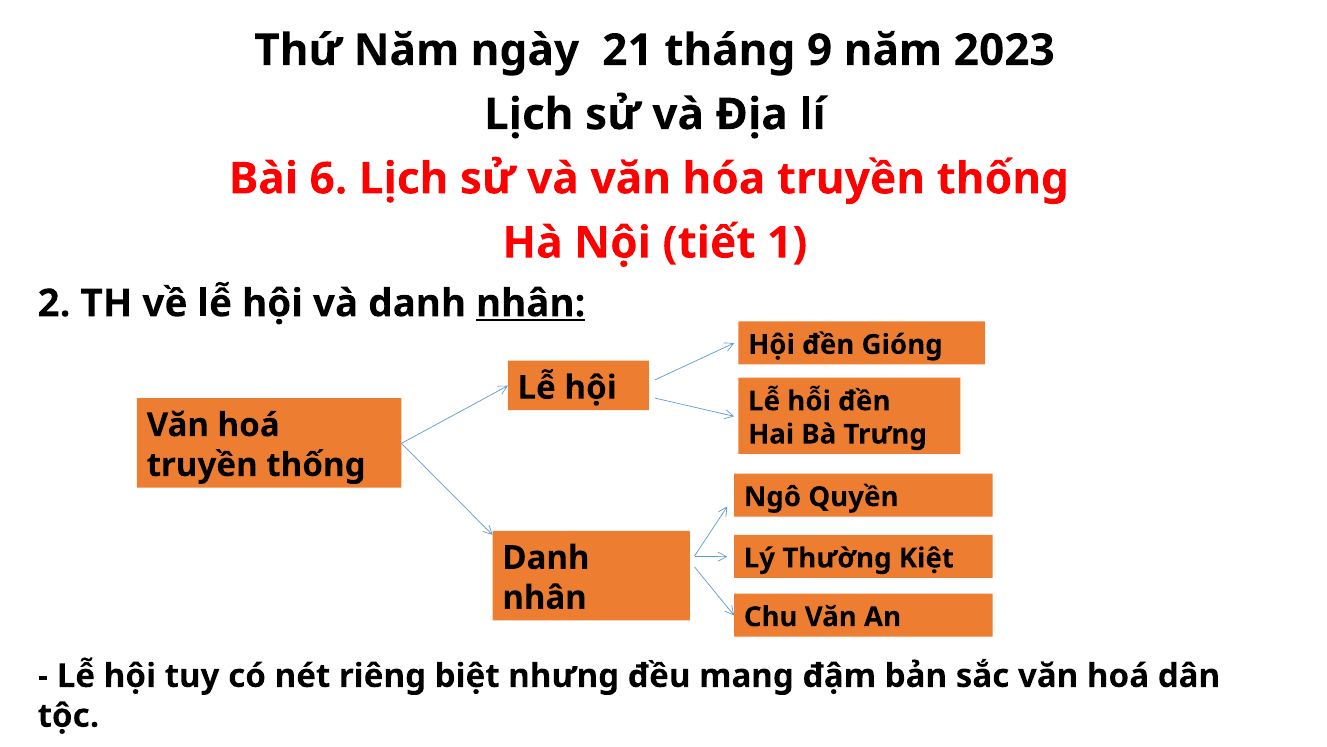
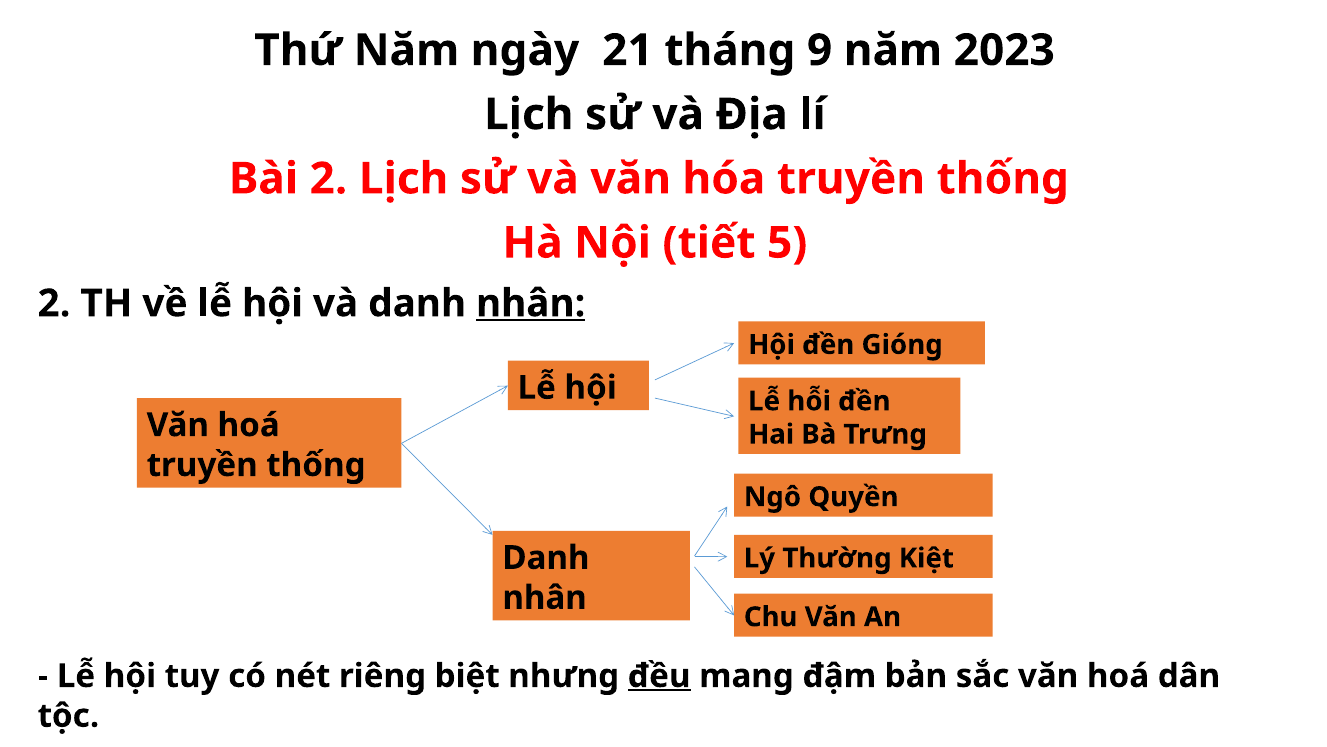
Bài 6: 6 -> 2 (328, 179)
1: 1 -> 5 (787, 243)
đều underline: none -> present (659, 676)
